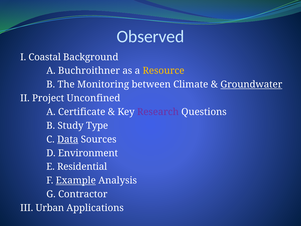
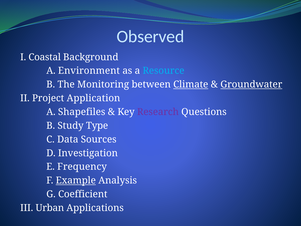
Buchroithner: Buchroithner -> Environment (89, 71)
Resource colour: yellow -> light blue (164, 71)
Climate underline: none -> present (191, 84)
Unconfined: Unconfined -> Application (93, 98)
Certificate: Certificate -> Shapefiles (82, 112)
Data underline: present -> none (68, 139)
Environment: Environment -> Investigation (88, 153)
Residential: Residential -> Frequency (82, 167)
Contractor: Contractor -> Coefficient (83, 194)
